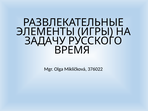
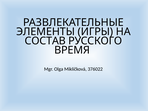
ЗАДАЧУ: ЗАДАЧУ -> СОСТАВ (45, 41)
